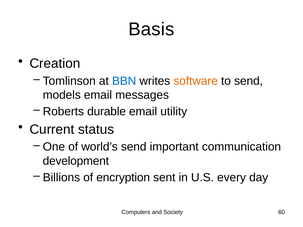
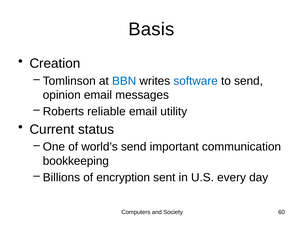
software colour: orange -> blue (196, 81)
models: models -> opinion (62, 95)
durable: durable -> reliable (106, 112)
development: development -> bookkeeping (76, 161)
